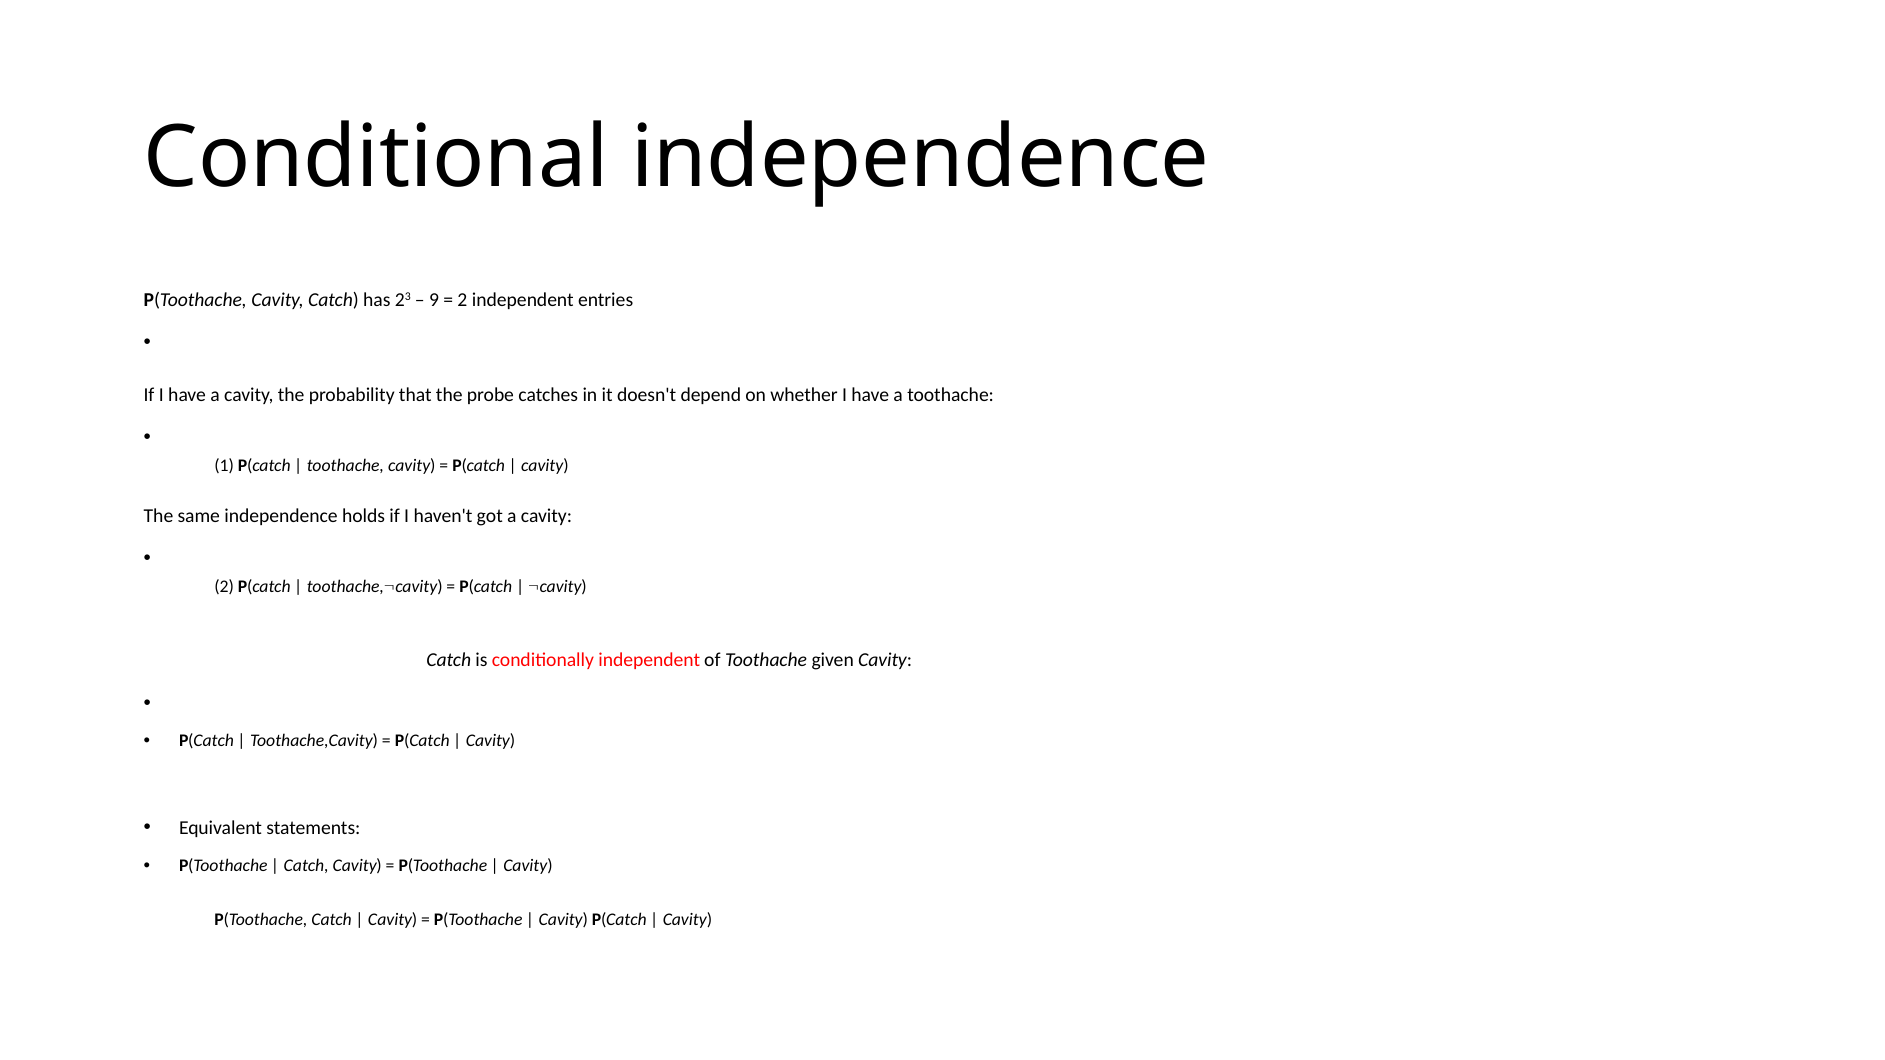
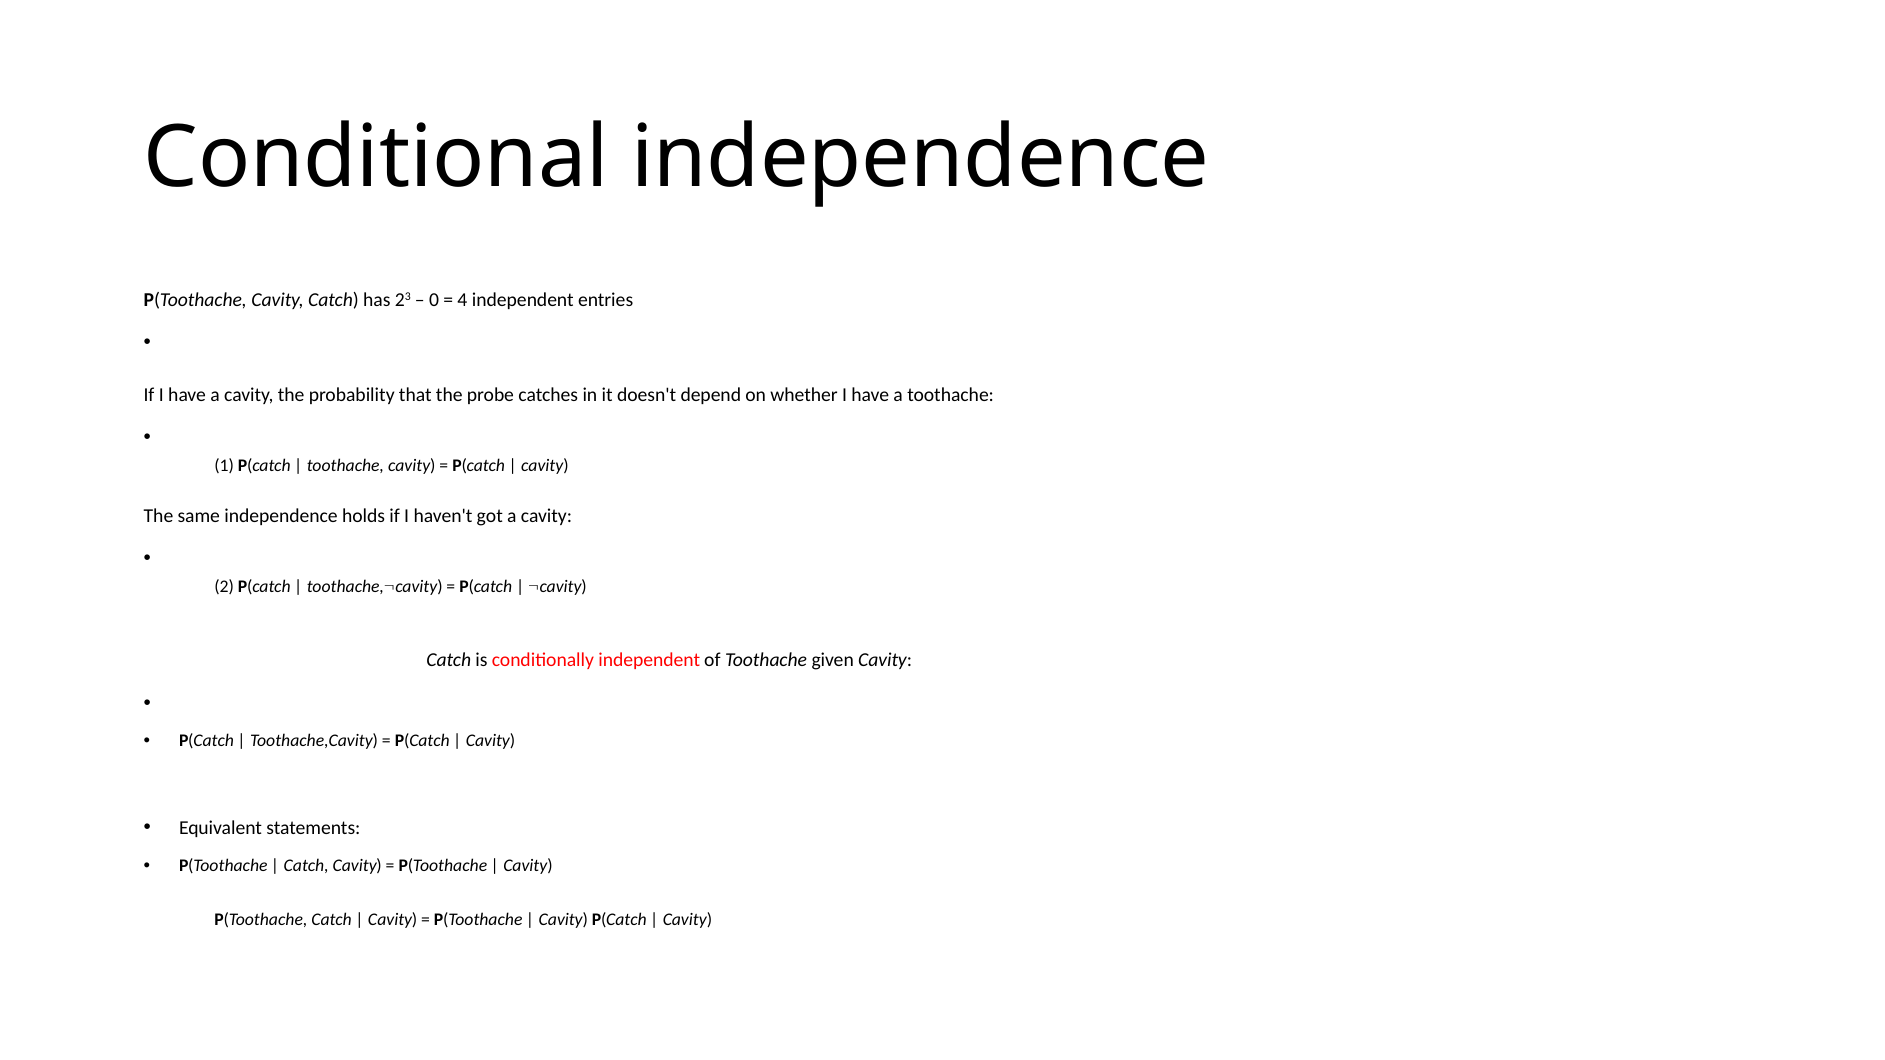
9: 9 -> 0 (434, 300)
2: 2 -> 4 (462, 300)
